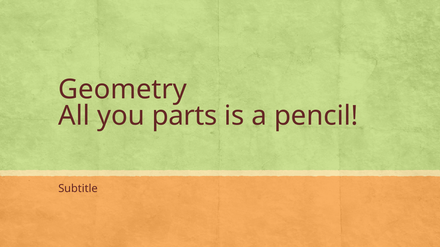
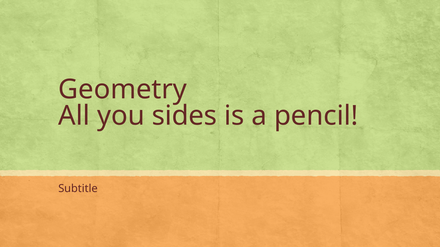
parts: parts -> sides (185, 116)
